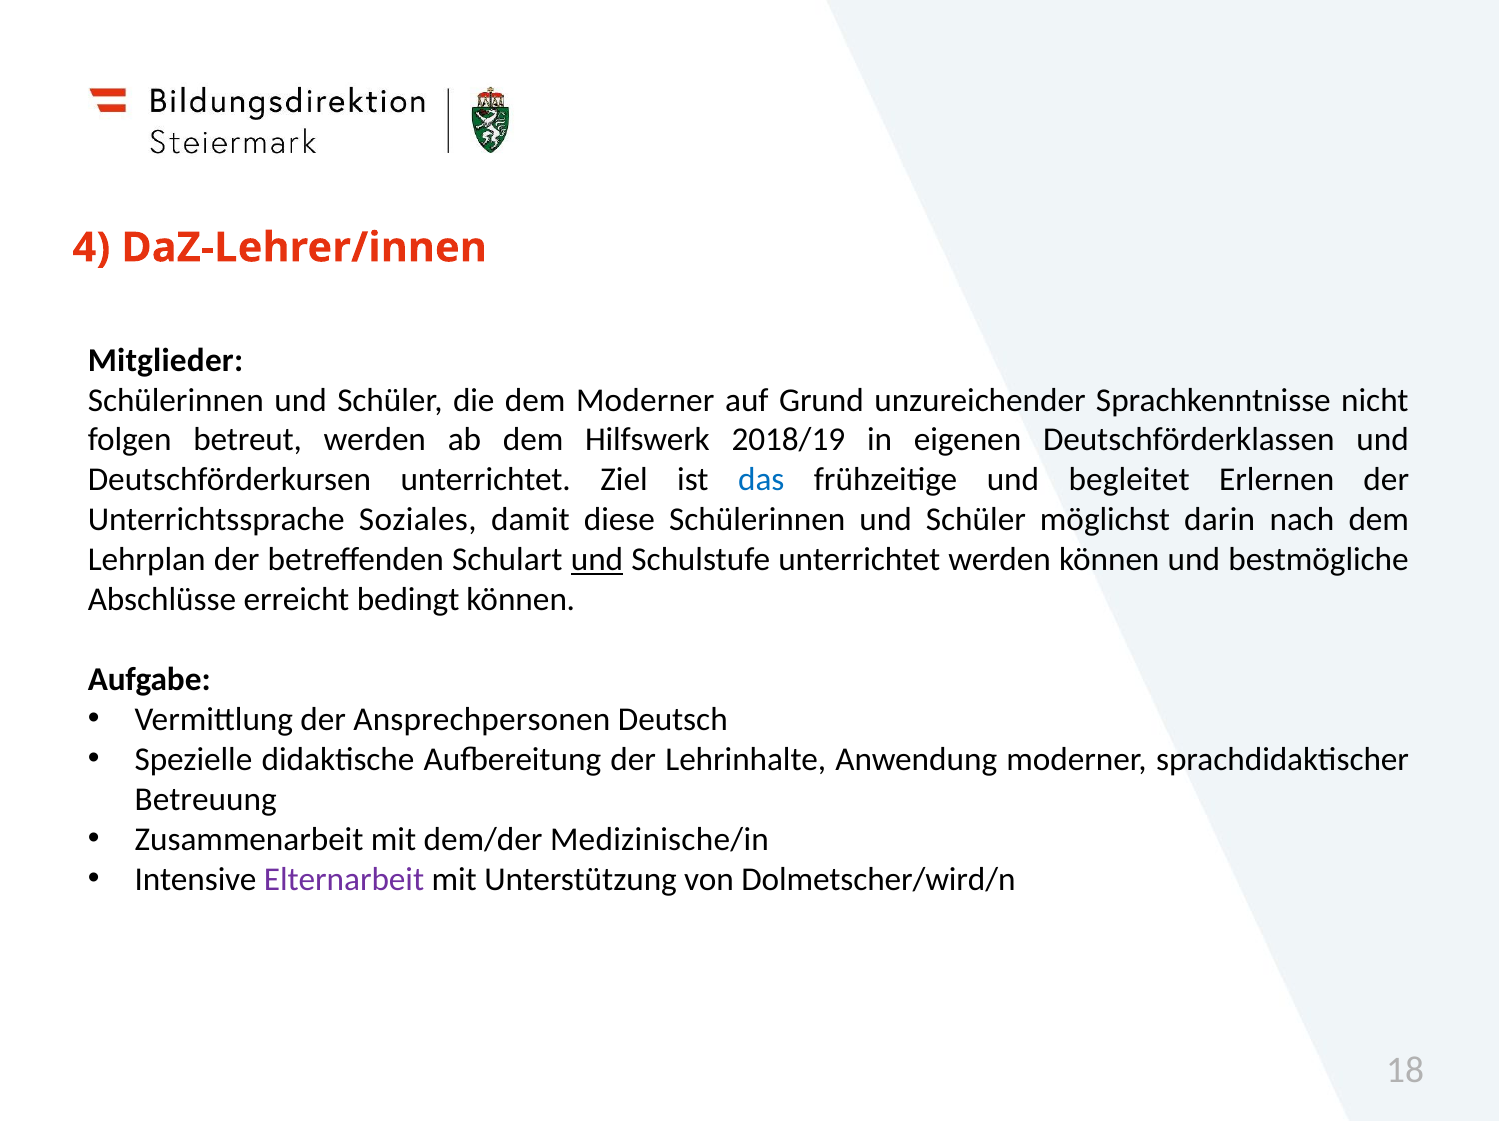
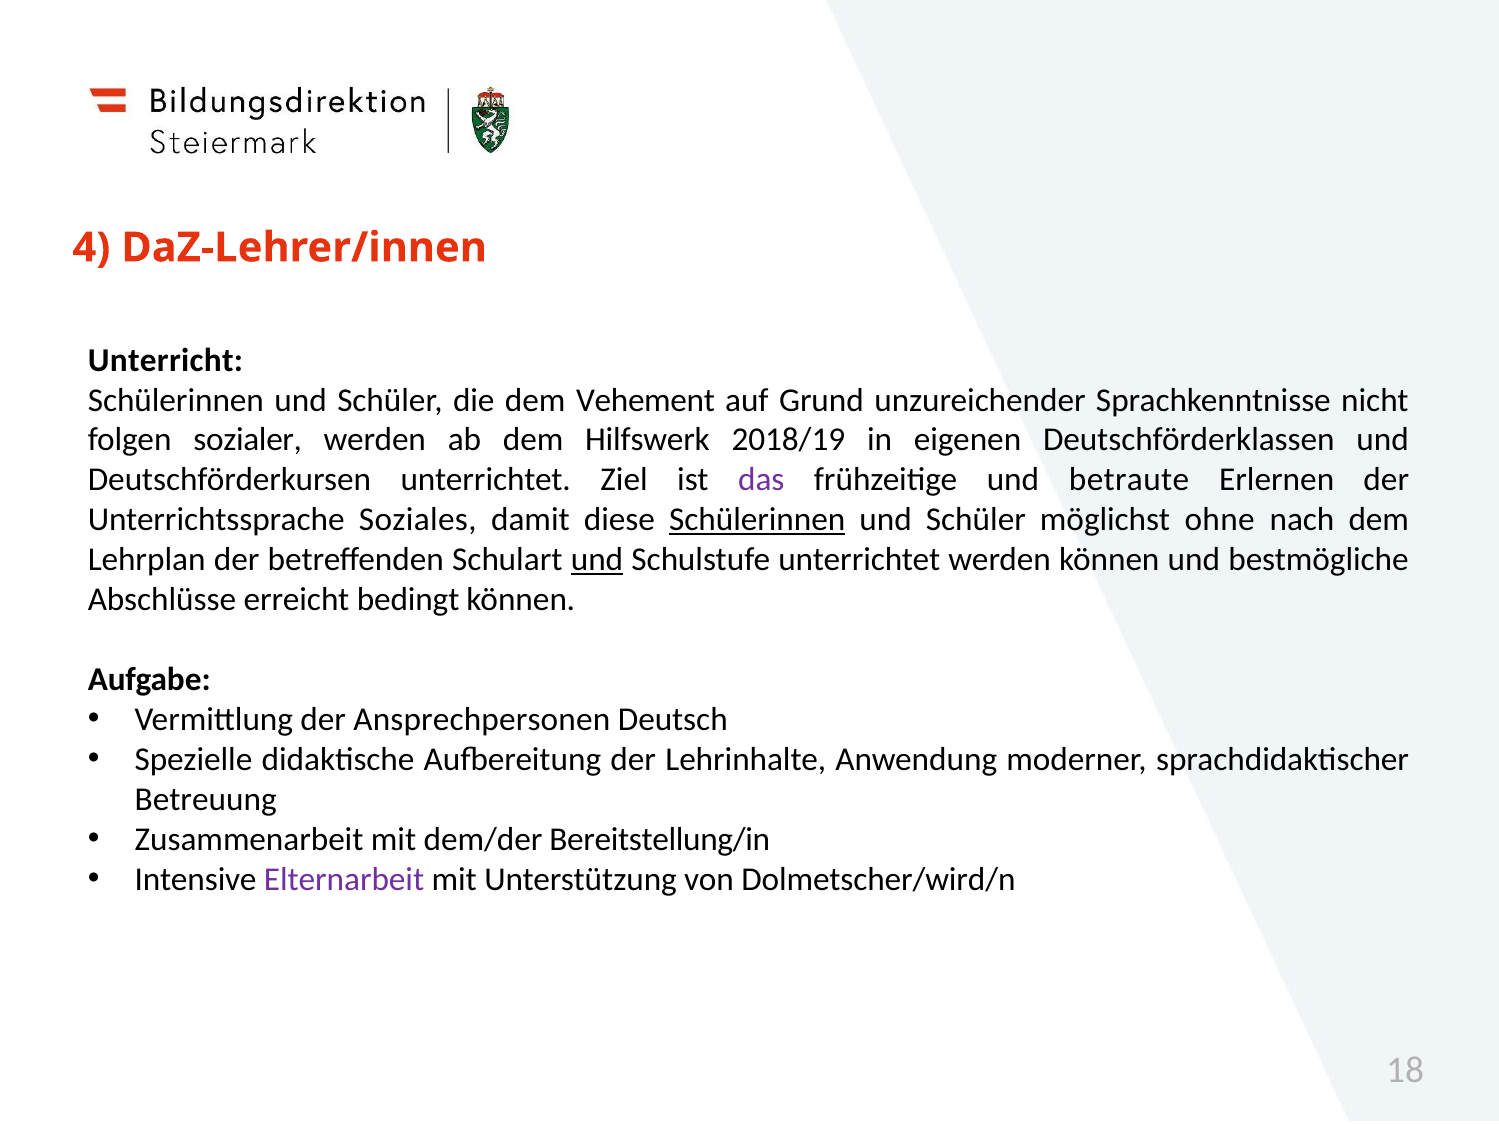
Mitglieder: Mitglieder -> Unterricht (165, 360)
dem Moderner: Moderner -> Vehement (646, 400)
betreut: betreut -> sozialer (248, 440)
das colour: blue -> purple (761, 480)
begleitet: begleitet -> betraute (1129, 480)
Schülerinnen underline: none -> present (757, 520)
darin: darin -> ohne (1220, 520)
Medizinische/in: Medizinische/in -> Bereitstellung/in (660, 840)
